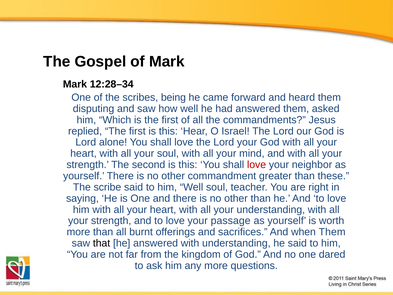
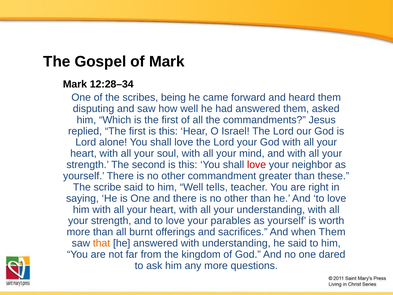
Well soul: soul -> tells (217, 187)
passage: passage -> parables (231, 221)
that colour: black -> orange (102, 243)
